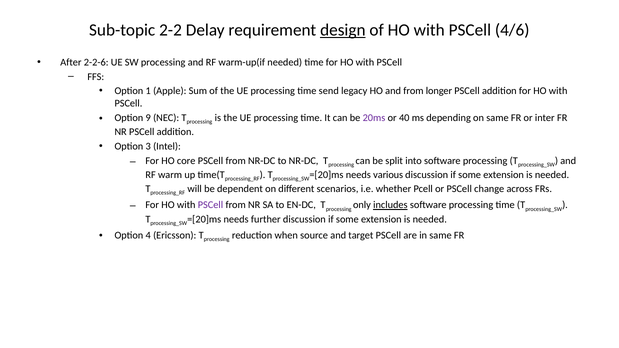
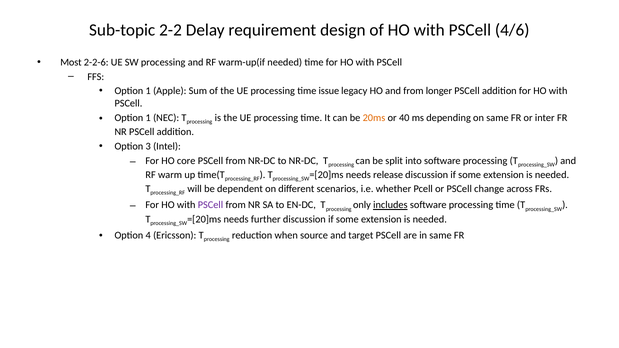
design underline: present -> none (343, 30)
After: After -> Most (71, 62)
send: send -> issue (329, 91)
9: 9 -> 1 (148, 118)
20ms colour: purple -> orange (374, 118)
various: various -> release (388, 175)
